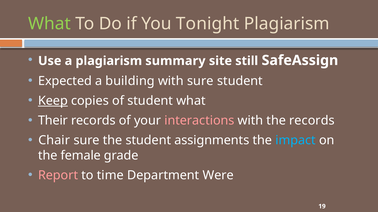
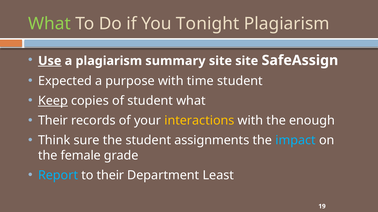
Use underline: none -> present (50, 61)
site still: still -> site (247, 61)
building: building -> purpose (130, 81)
with sure: sure -> time (200, 81)
interactions colour: pink -> yellow (199, 121)
the records: records -> enough (312, 121)
Chair: Chair -> Think (54, 141)
Report colour: pink -> light blue (58, 176)
to time: time -> their (110, 176)
Were: Were -> Least (218, 176)
